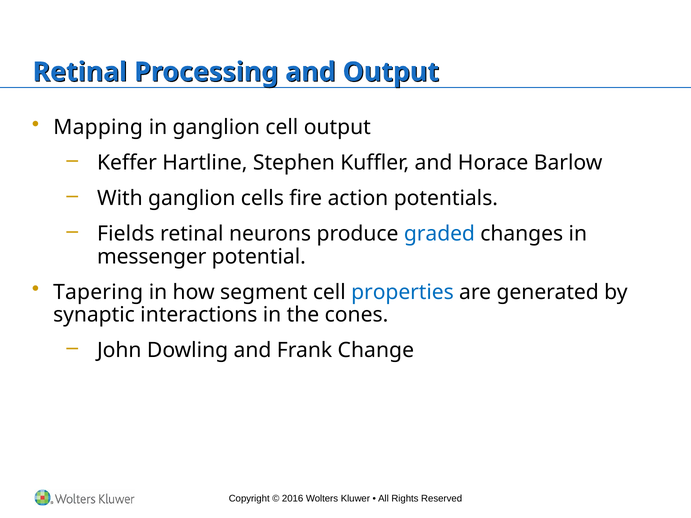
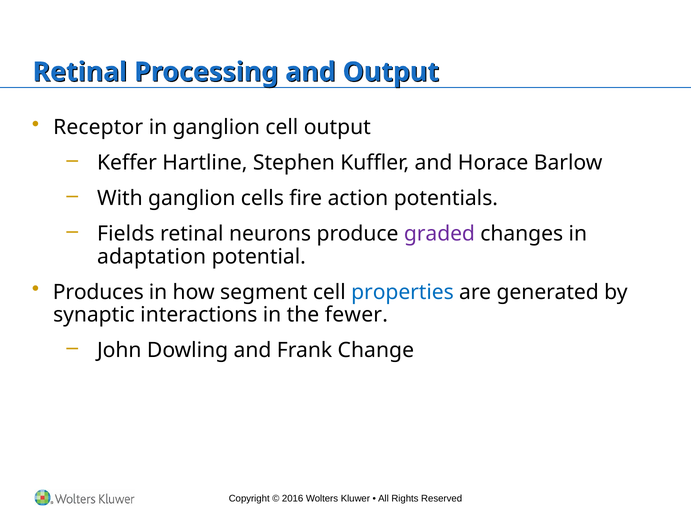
Mapping: Mapping -> Receptor (98, 128)
graded colour: blue -> purple (439, 234)
messenger: messenger -> adaptation (152, 257)
Tapering: Tapering -> Produces (98, 292)
cones: cones -> fewer (356, 315)
